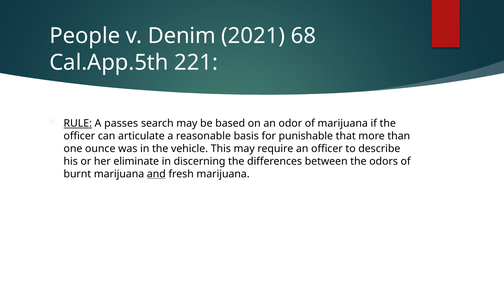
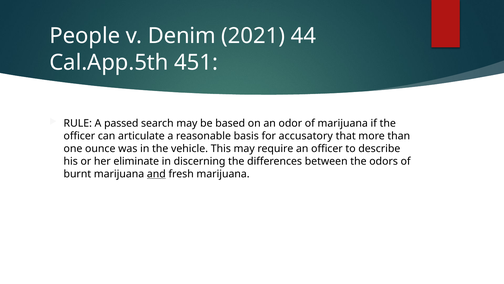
68: 68 -> 44 (303, 36)
221: 221 -> 451 (196, 62)
RULE underline: present -> none (78, 123)
passes: passes -> passed (121, 123)
punishable: punishable -> accusatory (306, 136)
